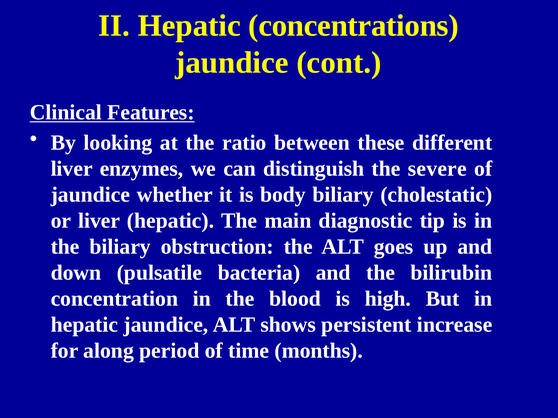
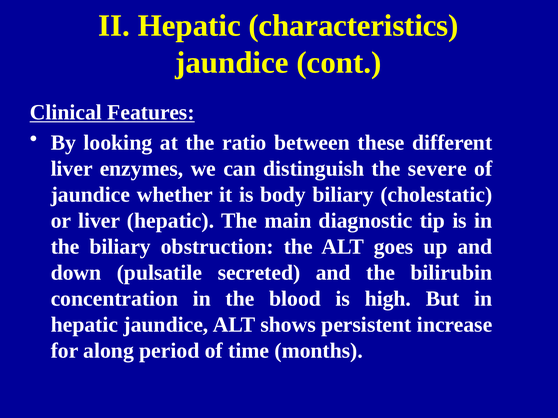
concentrations: concentrations -> characteristics (353, 26)
bacteria: bacteria -> secreted (259, 273)
